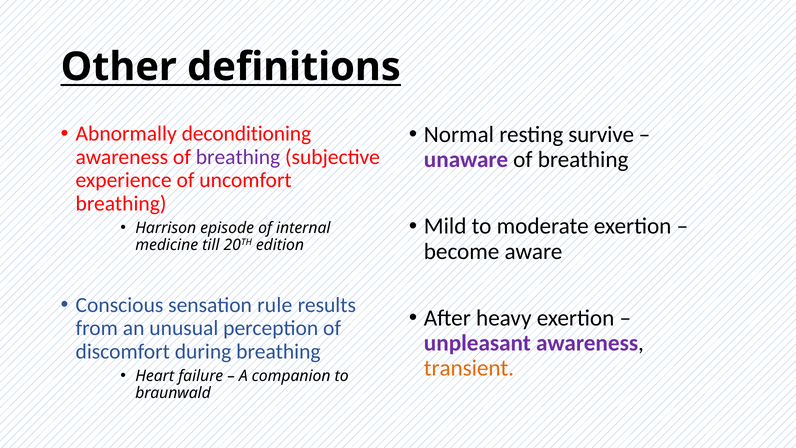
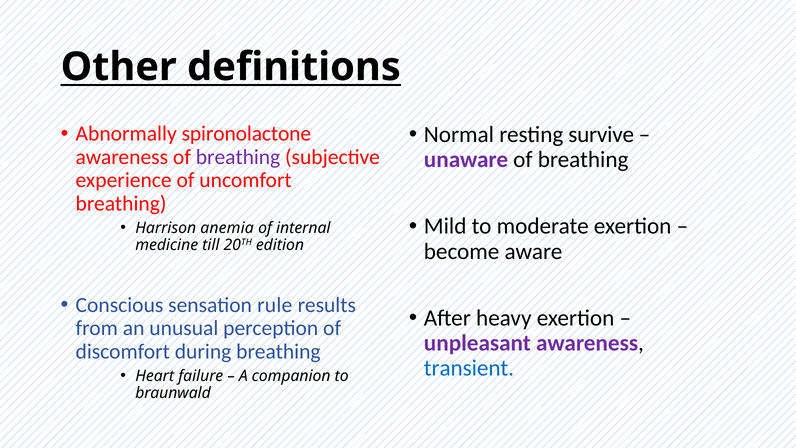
deconditioning: deconditioning -> spironolactone (246, 134)
episode: episode -> anemia (227, 228)
transient colour: orange -> blue (469, 368)
